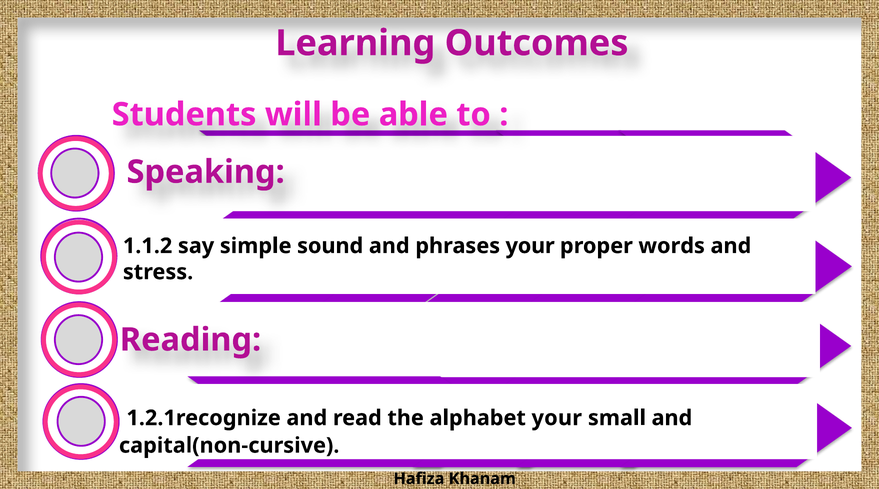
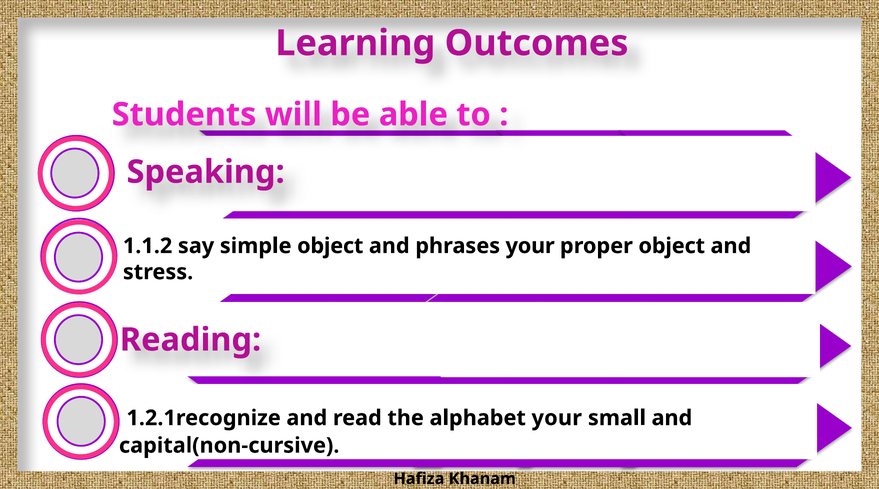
simple sound: sound -> object (330, 246)
proper words: words -> object (672, 246)
